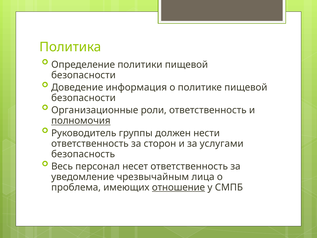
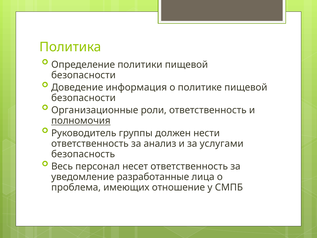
сторон: сторон -> анализ (160, 143)
чрезвычайным: чрезвычайным -> разработанные (153, 177)
отношение underline: present -> none (178, 187)
